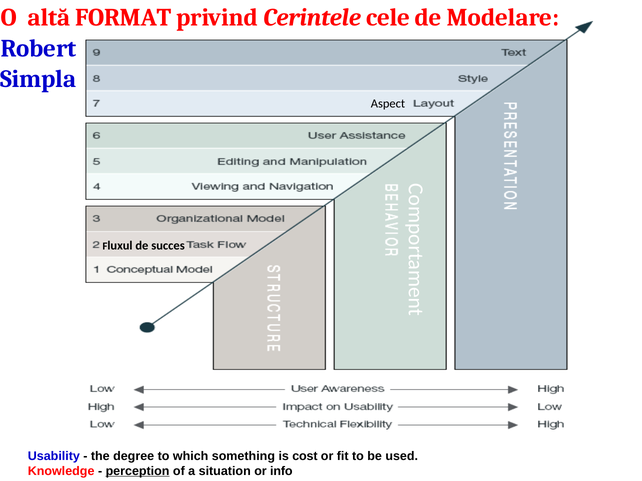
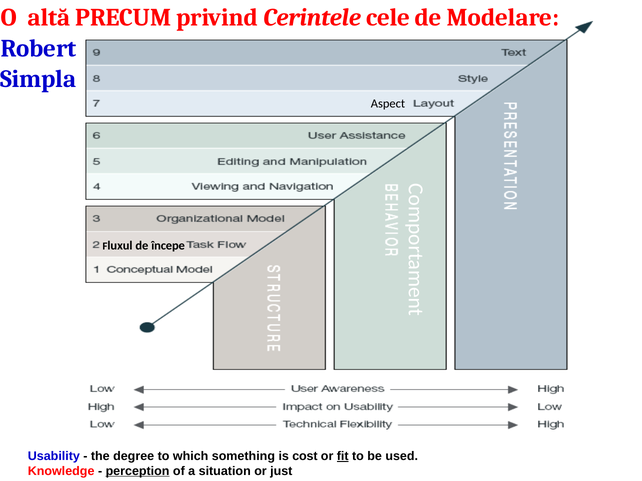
FORMAT: FORMAT -> PRECUM (123, 18)
succes: succes -> începe (168, 246)
fit underline: none -> present (343, 457)
info: info -> just (281, 471)
